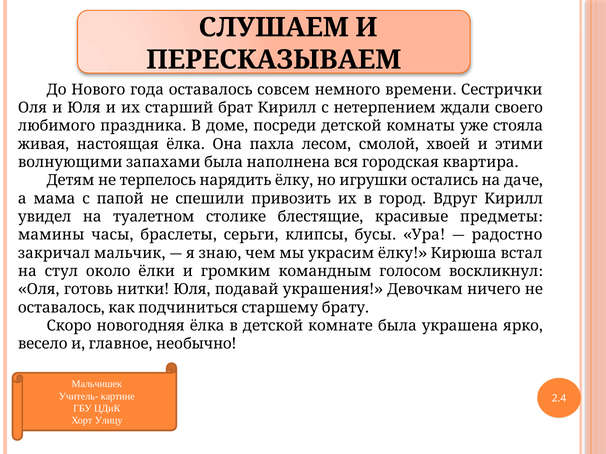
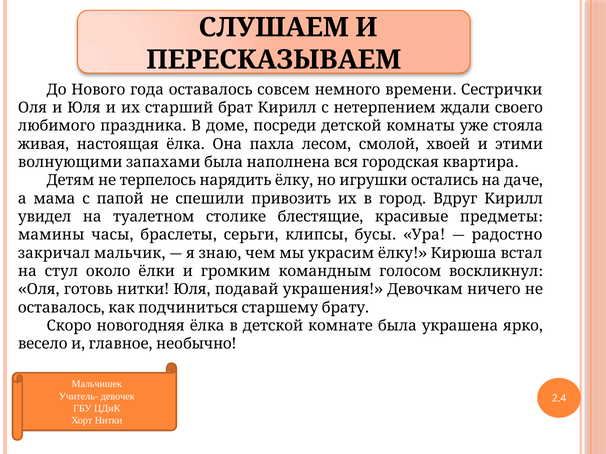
картине: картине -> девочек (118, 397)
Хорт Улицу: Улицу -> Нитки (109, 421)
